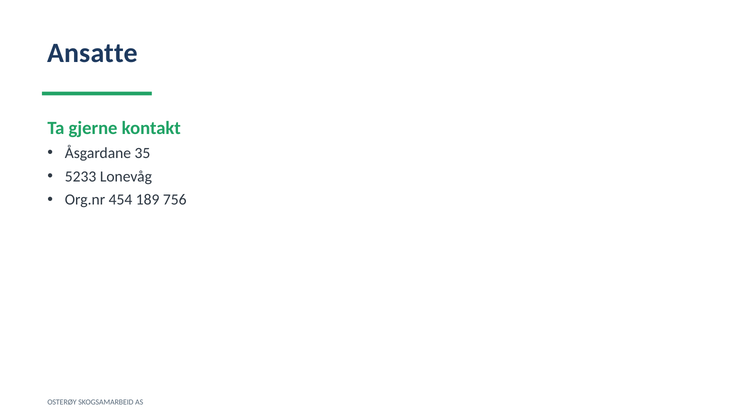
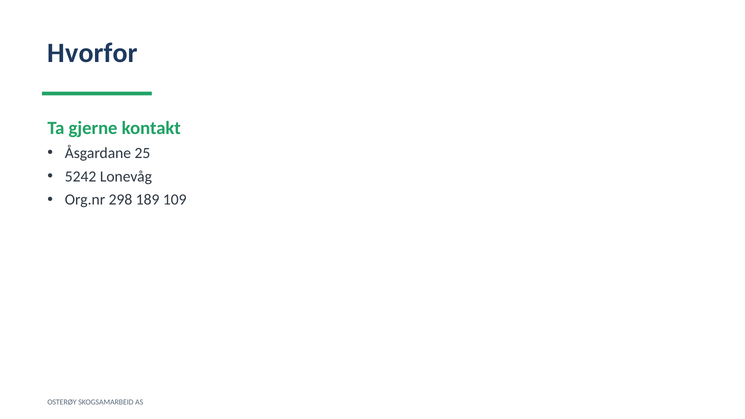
Ansatte: Ansatte -> Hvorfor (93, 53)
35: 35 -> 25 (142, 153)
5233: 5233 -> 5242 (81, 176)
454: 454 -> 298 (120, 200)
756: 756 -> 109 (175, 200)
